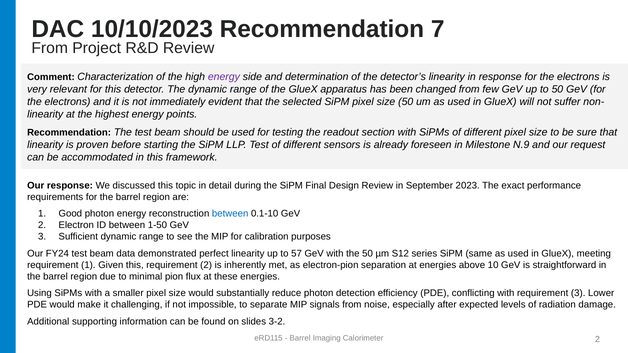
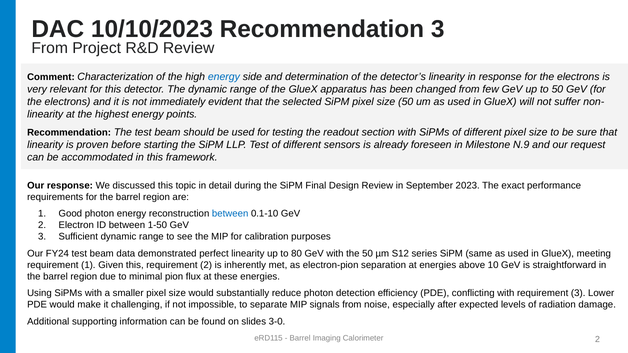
Recommendation 7: 7 -> 3 (438, 29)
energy colour: purple -> blue (224, 77)
57: 57 -> 80 (297, 254)
3-2: 3-2 -> 3-0 (277, 322)
